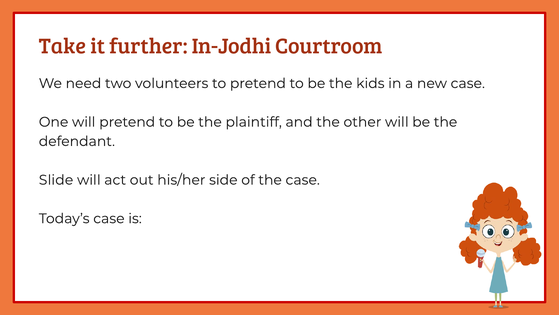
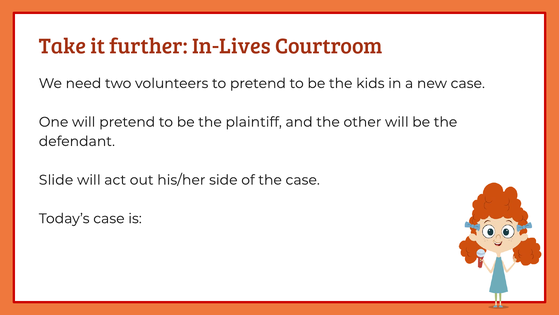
In-Jodhi: In-Jodhi -> In-Lives (231, 46)
